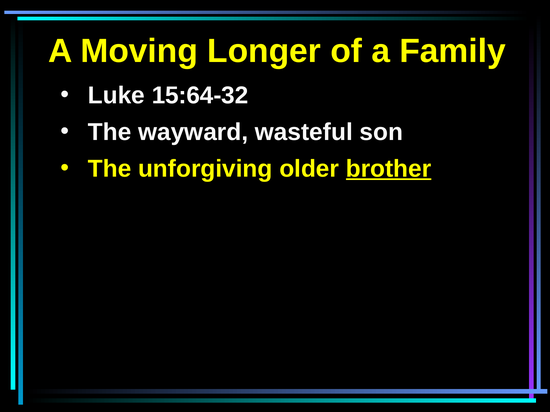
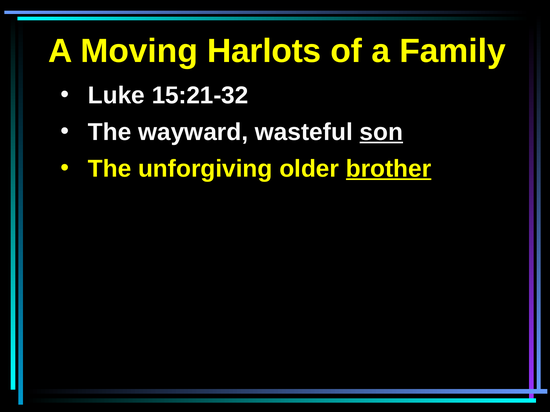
Longer: Longer -> Harlots (264, 51)
15:64-32: 15:64-32 -> 15:21-32 (200, 95)
son underline: none -> present (381, 132)
